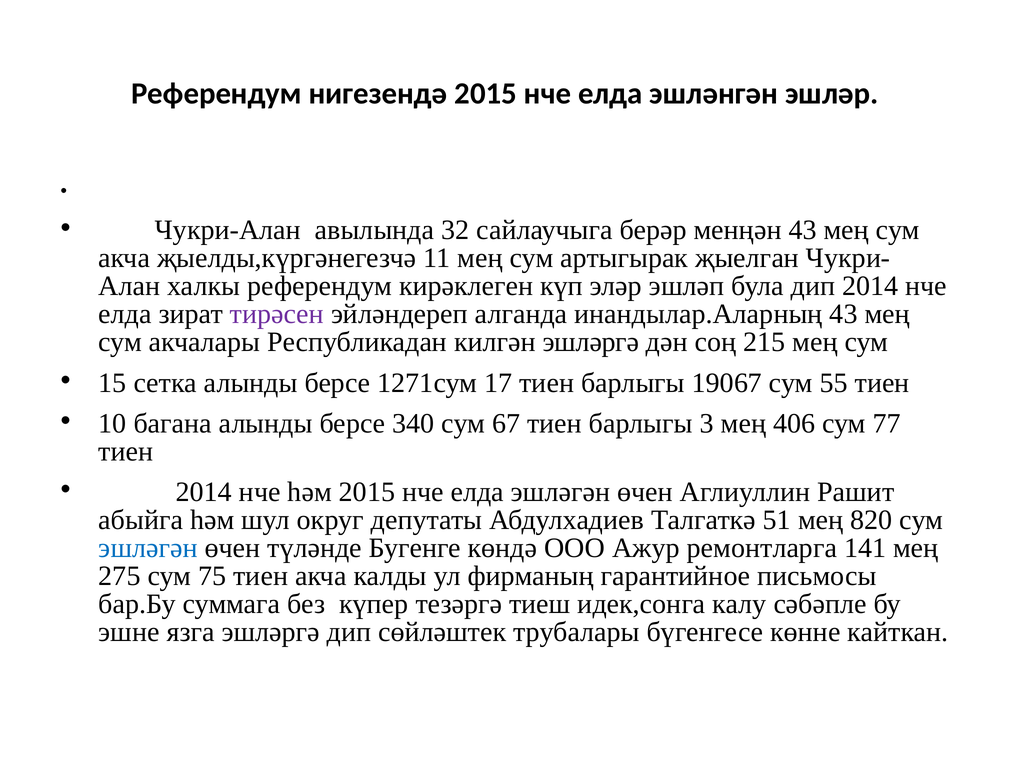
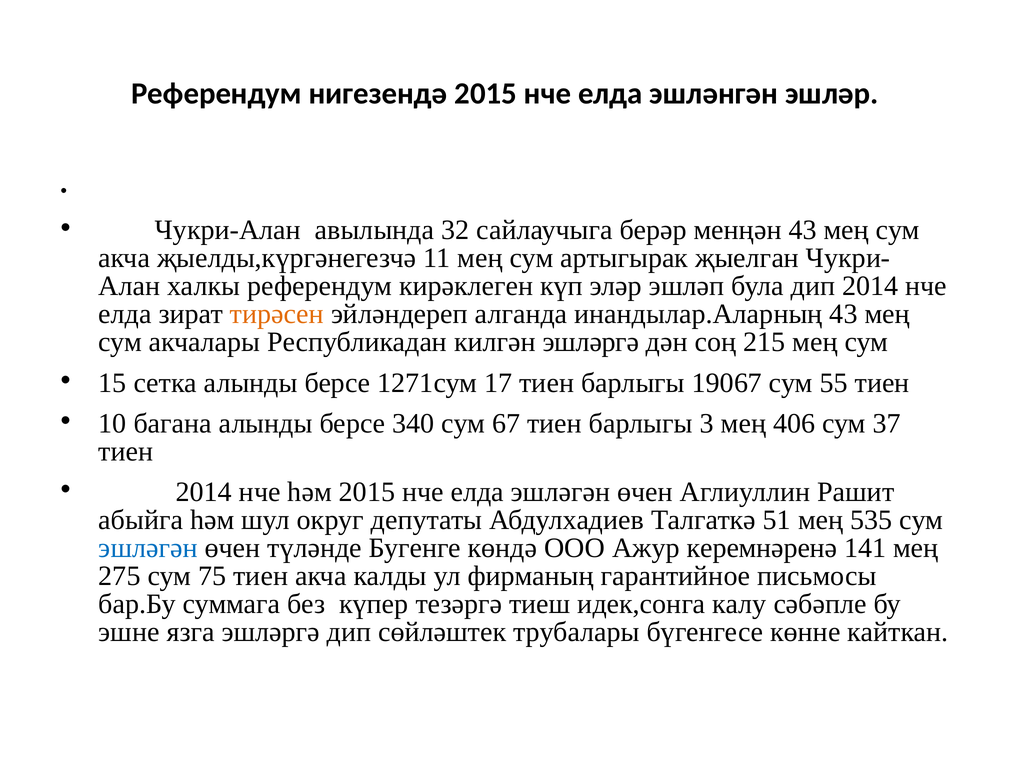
тирәсен colour: purple -> orange (277, 314)
77: 77 -> 37 (887, 424)
820: 820 -> 535 (871, 520)
ремонтларга: ремонтларга -> керемнәренә (762, 548)
